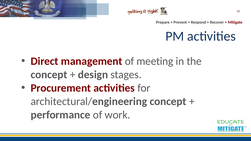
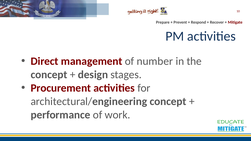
meeting: meeting -> number (155, 61)
